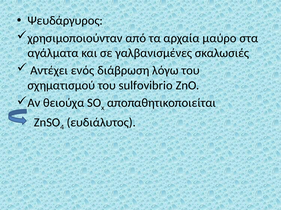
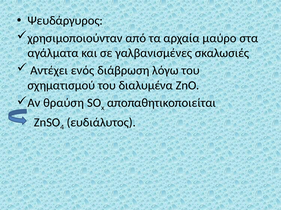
sulfovibrio: sulfovibrio -> διαλυμένα (146, 86)
θειούχα: θειούχα -> θραύση (64, 103)
